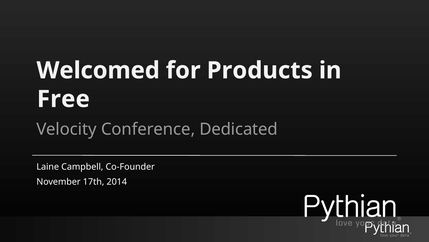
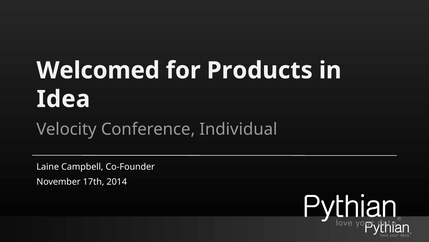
Free: Free -> Idea (63, 99)
Dedicated: Dedicated -> Individual (238, 129)
